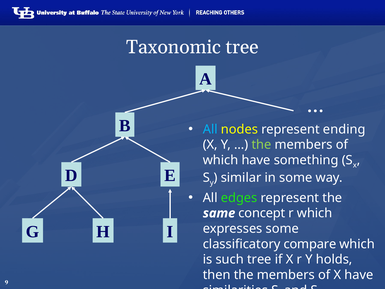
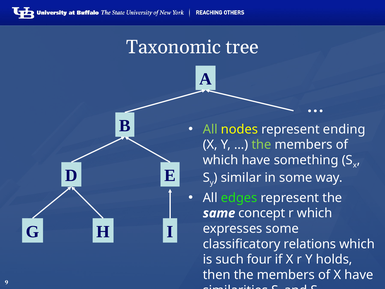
All colour: light blue -> light green (210, 129)
compare: compare -> relations (310, 244)
such tree: tree -> four (259, 259)
